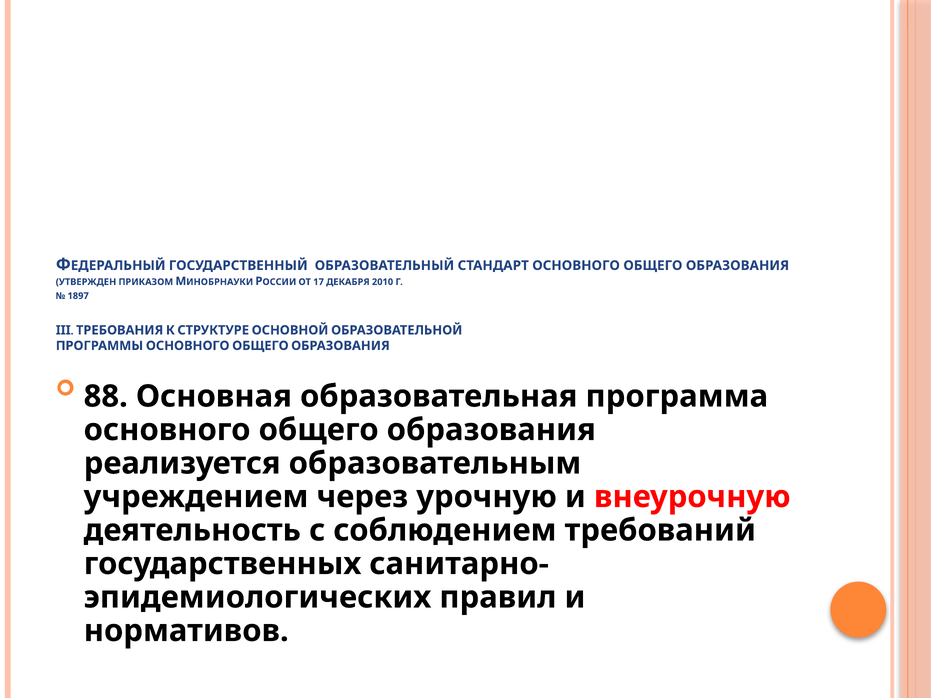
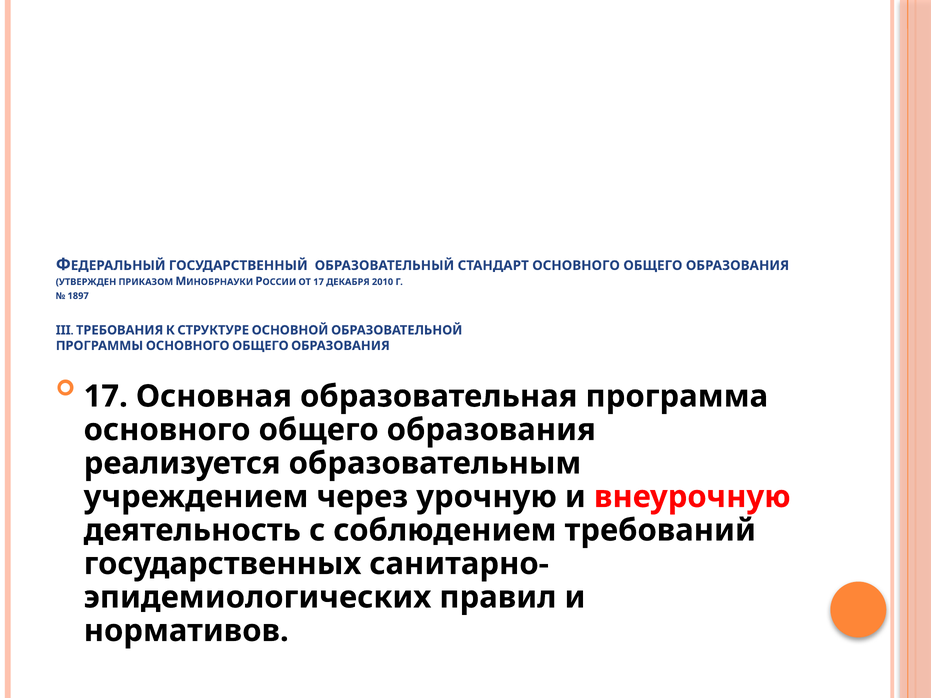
88: 88 -> 17 (106, 397)
